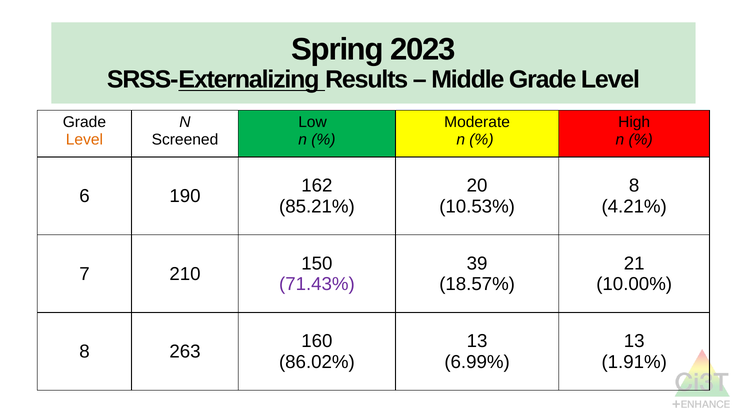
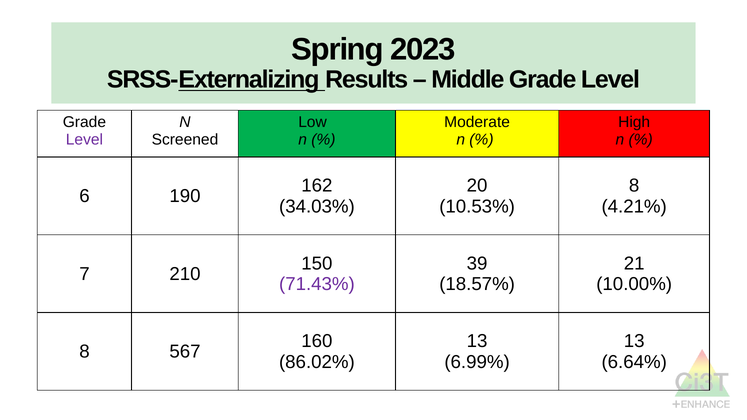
Level colour: orange -> purple (84, 139)
85.21%: 85.21% -> 34.03% (317, 207)
263: 263 -> 567 (185, 352)
1.91%: 1.91% -> 6.64% (634, 362)
